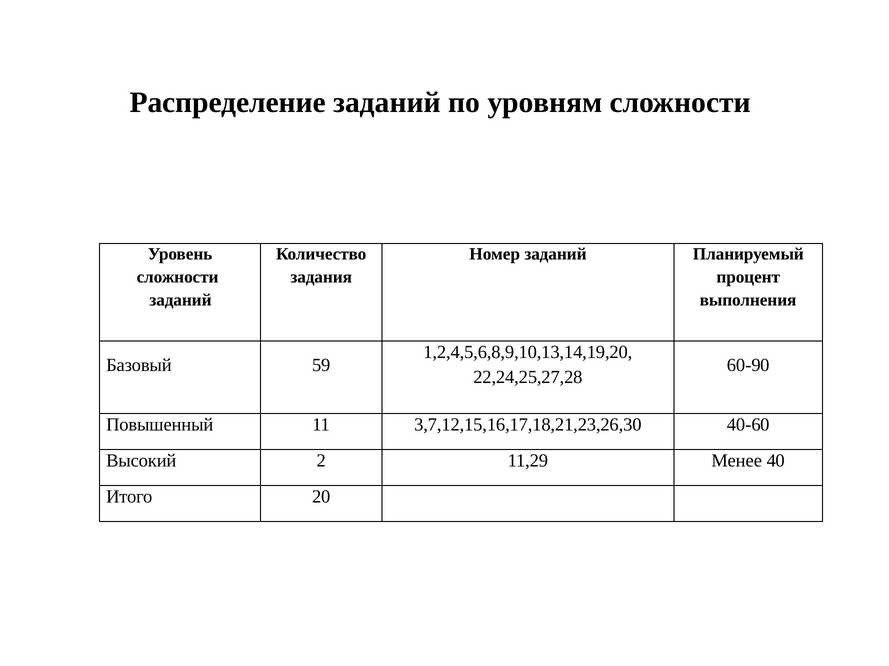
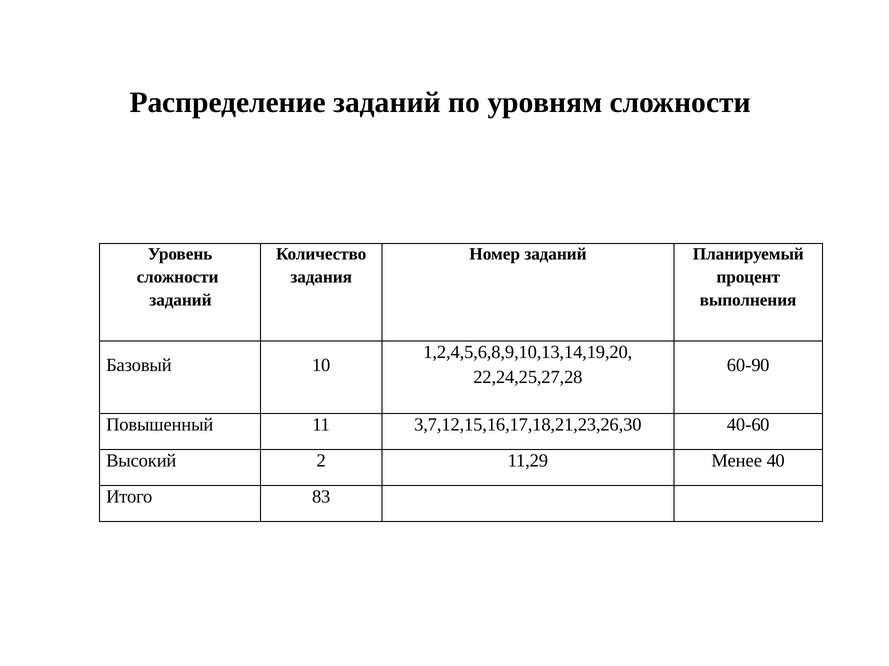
59: 59 -> 10 (321, 365)
20: 20 -> 83 (321, 497)
